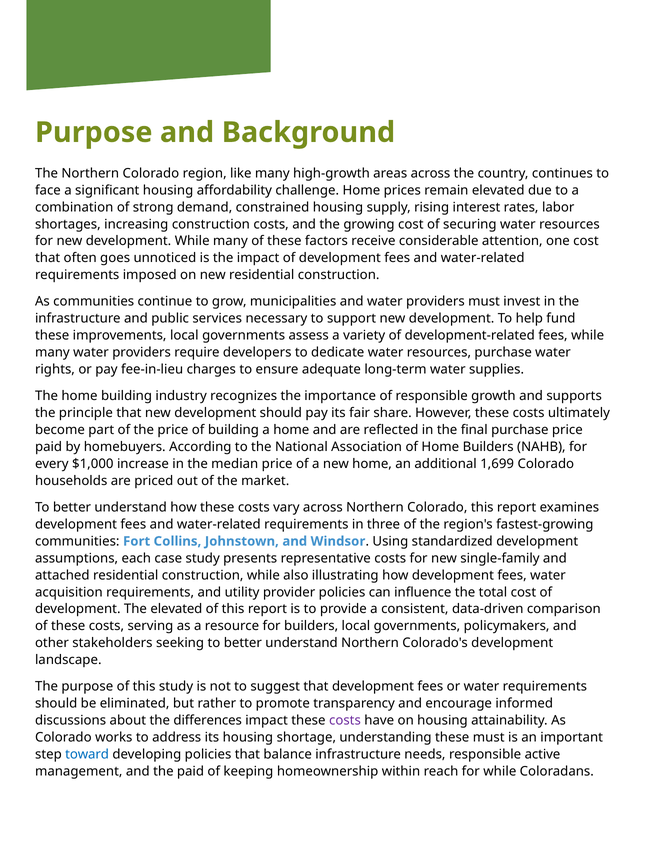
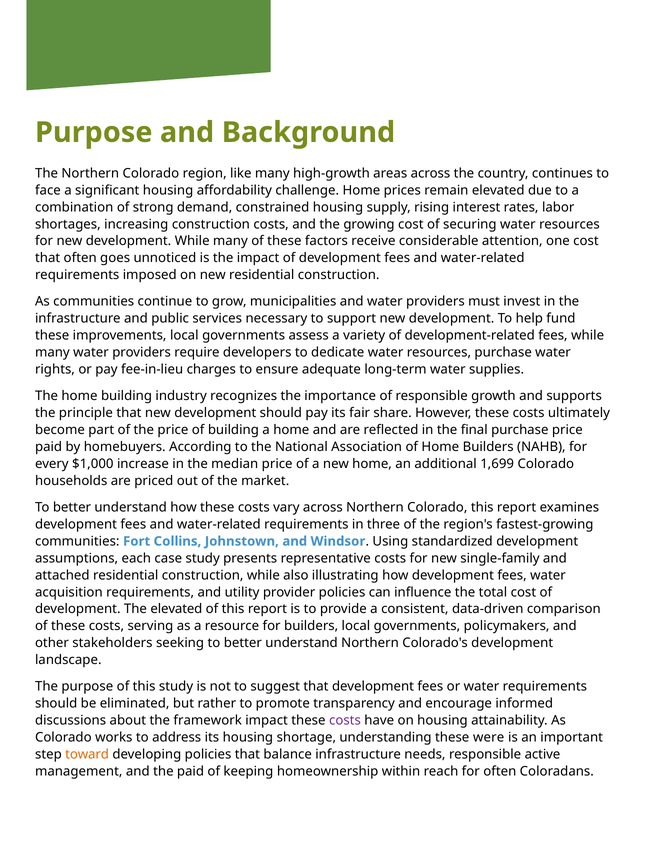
differences: differences -> framework (208, 721)
these must: must -> were (489, 738)
toward colour: blue -> orange (87, 755)
for while: while -> often (500, 772)
